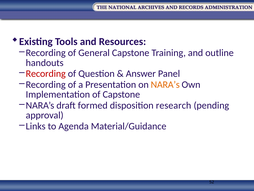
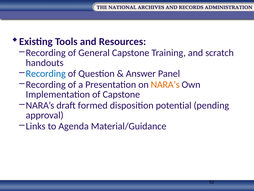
outline: outline -> scratch (220, 53)
Recording colour: red -> blue (46, 74)
research: research -> potential (174, 105)
